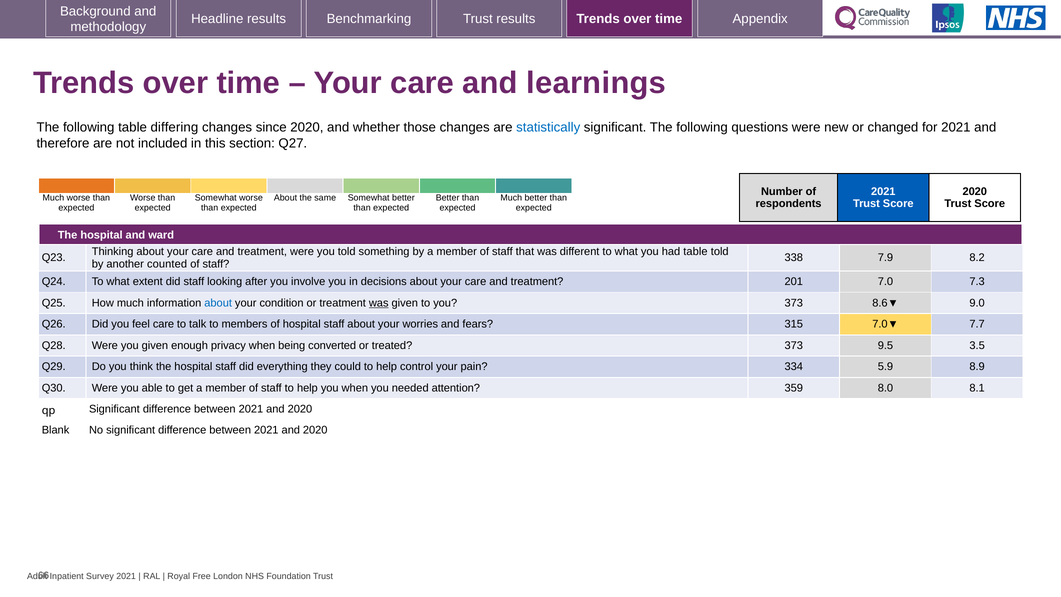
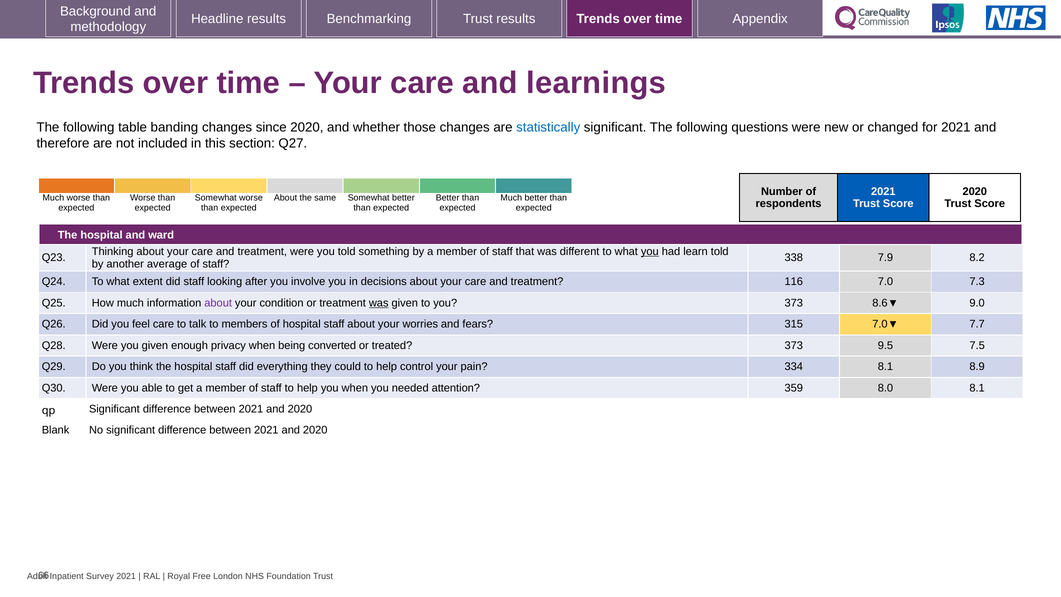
differing: differing -> banding (174, 127)
you underline: none -> present (650, 252)
had table: table -> learn (696, 252)
counted: counted -> average (167, 264)
201: 201 -> 116 (794, 282)
about colour: blue -> purple (218, 303)
3.5: 3.5 -> 7.5 (977, 345)
334 5.9: 5.9 -> 8.1 (885, 367)
